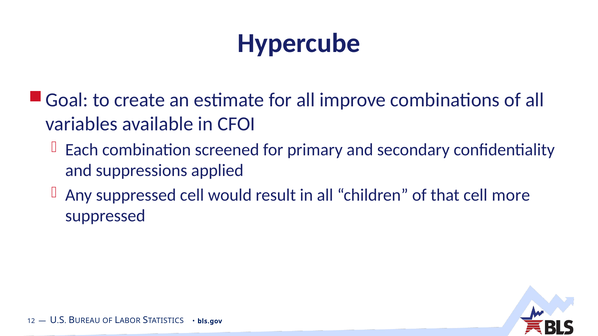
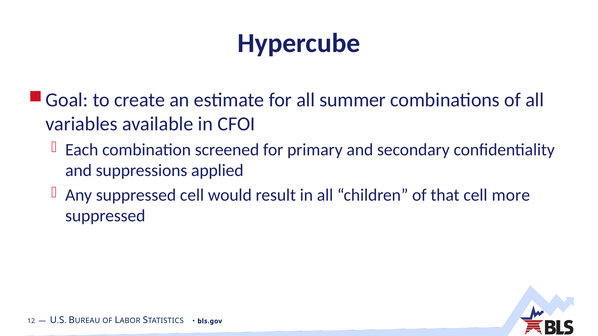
improve: improve -> summer (353, 100)
